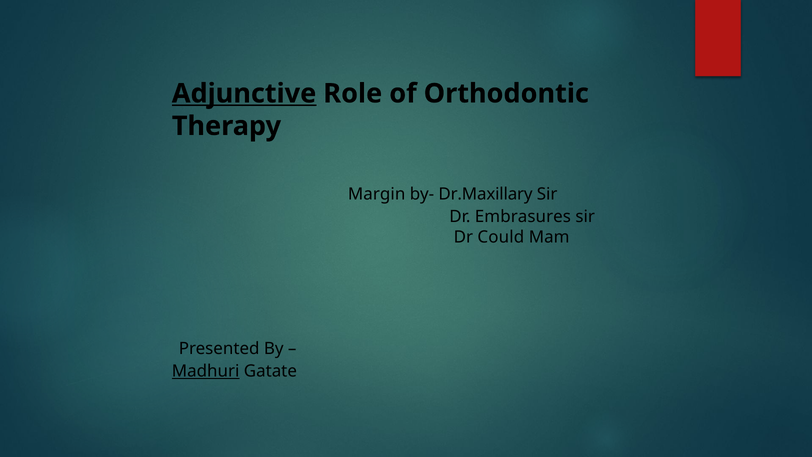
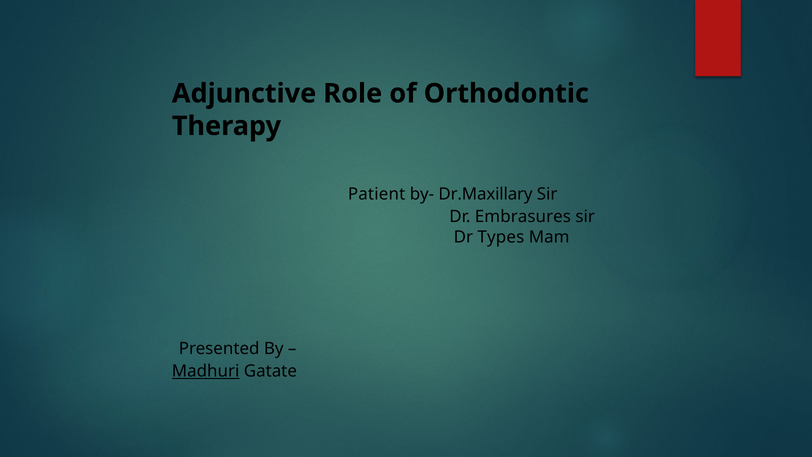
Adjunctive underline: present -> none (244, 93)
Margin: Margin -> Patient (377, 194)
Could: Could -> Types (501, 237)
